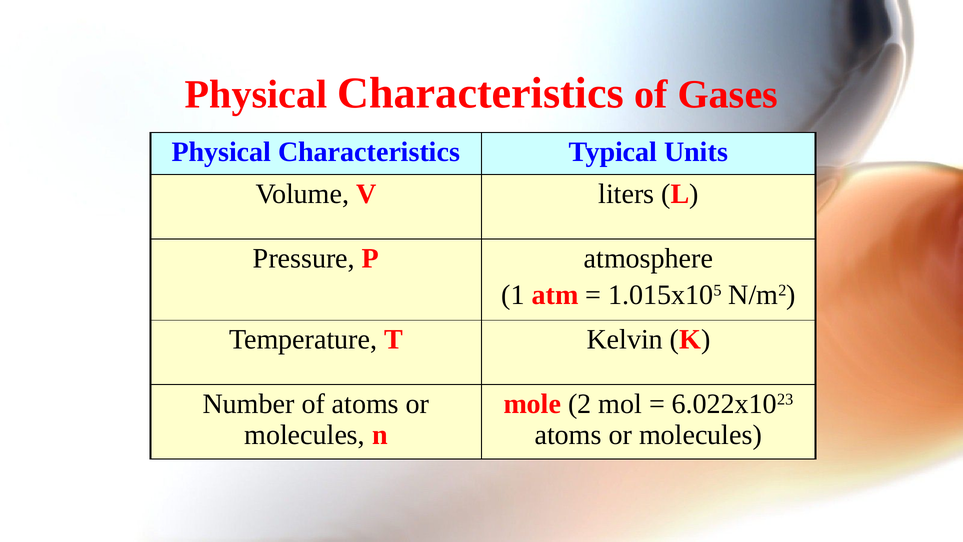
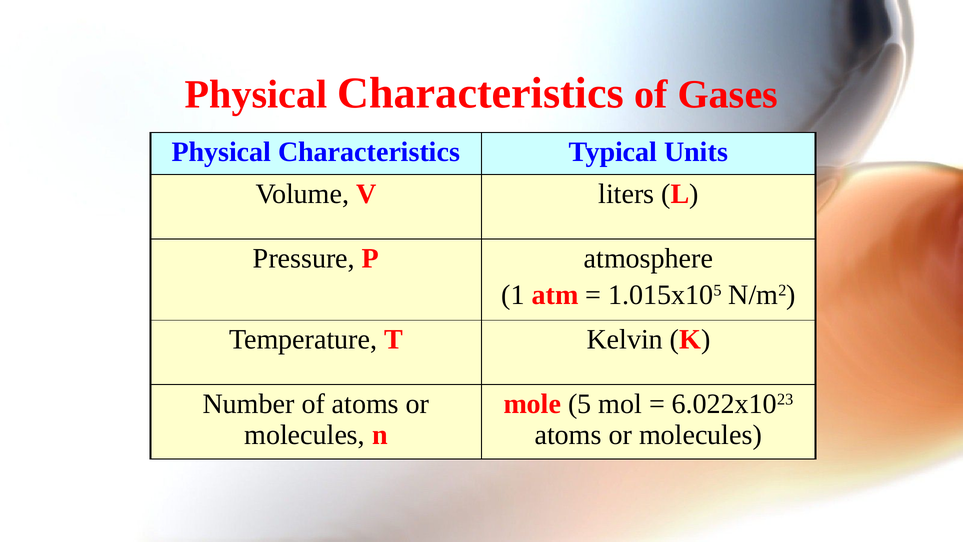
2: 2 -> 5 (580, 404)
